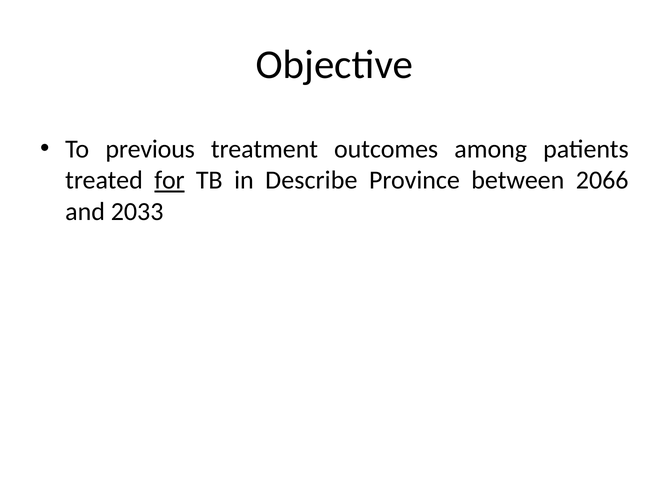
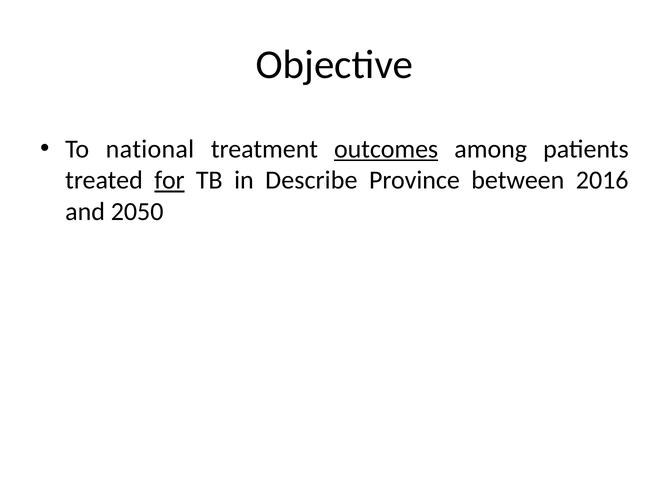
previous: previous -> national (150, 149)
outcomes underline: none -> present (386, 149)
2066: 2066 -> 2016 (602, 180)
2033: 2033 -> 2050 (137, 211)
